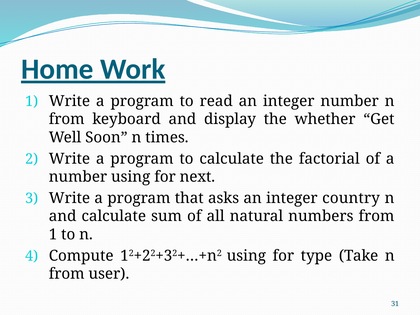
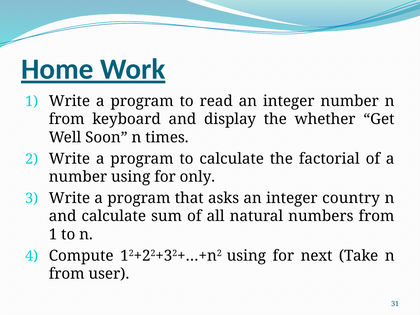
next: next -> only (197, 177)
type: type -> next (317, 256)
